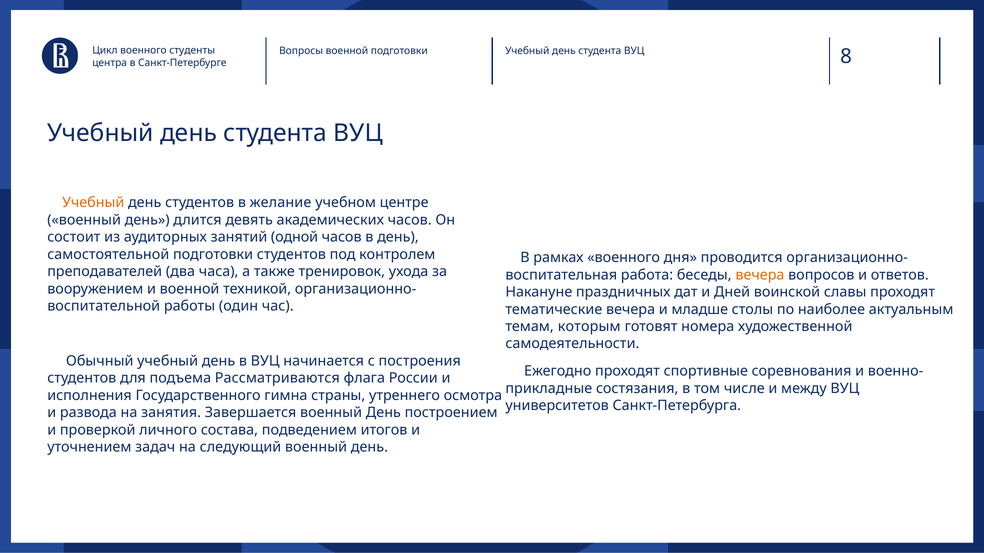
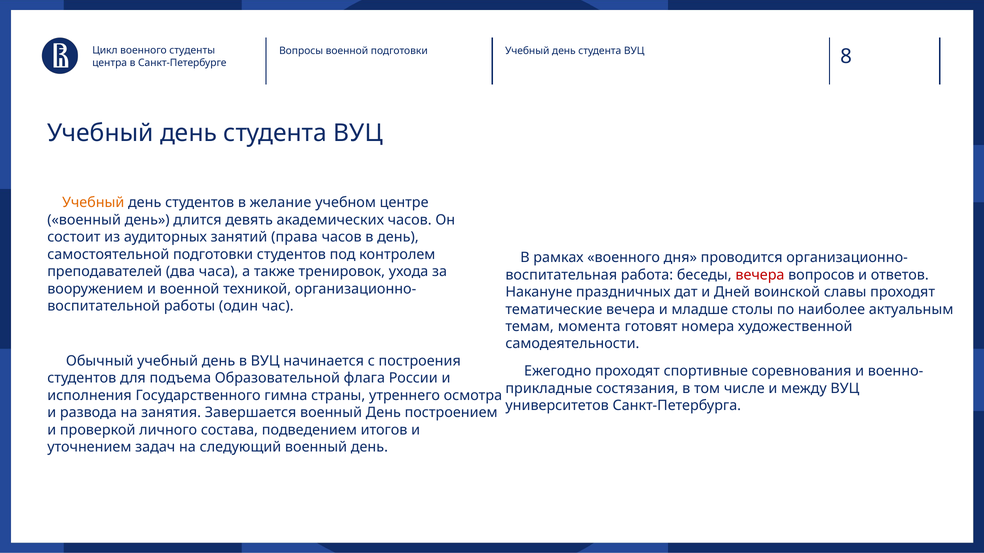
одной: одной -> права (294, 237)
вечера colour: orange -> red (760, 275)
которым: которым -> момента (589, 327)
Рассматриваются: Рассматриваются -> Образовательной (277, 379)
